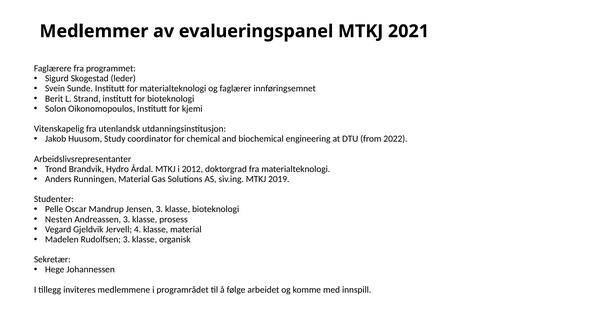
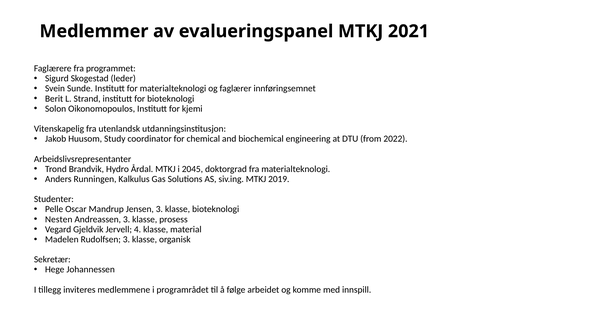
2012: 2012 -> 2045 (192, 169)
Runningen Material: Material -> Kalkulus (134, 179)
